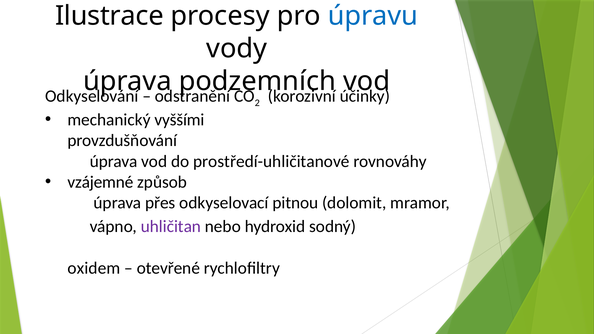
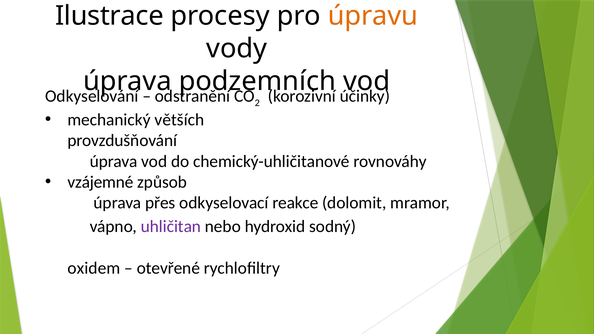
úpravu colour: blue -> orange (373, 16)
vyššími: vyššími -> větších (179, 120)
prostředí-uhličitanové: prostředí-uhličitanové -> chemický-uhličitanové (271, 161)
pitnou: pitnou -> reakce (295, 203)
